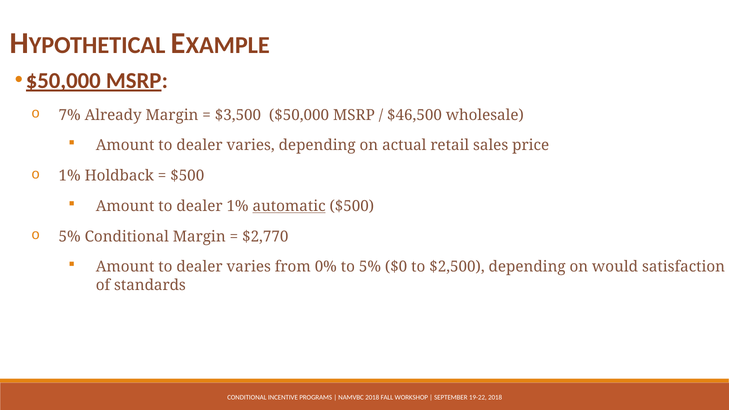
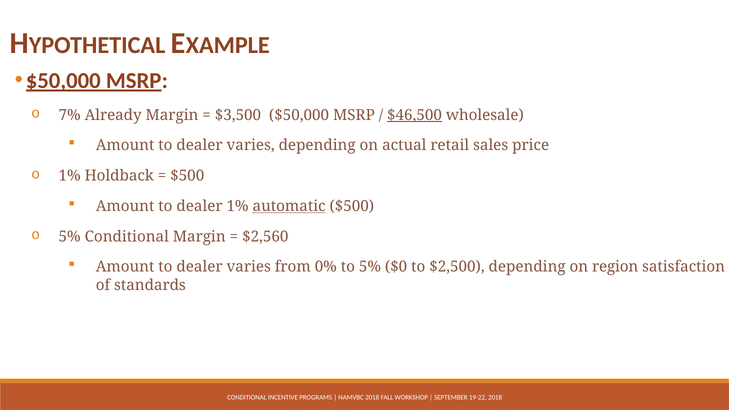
$46,500 underline: none -> present (414, 115)
$2,770: $2,770 -> $2,560 (265, 237)
would: would -> region (615, 267)
